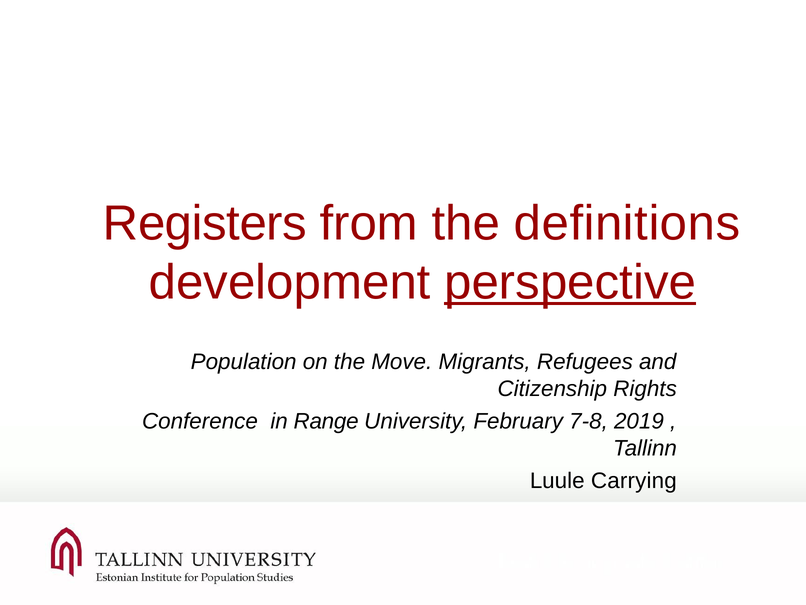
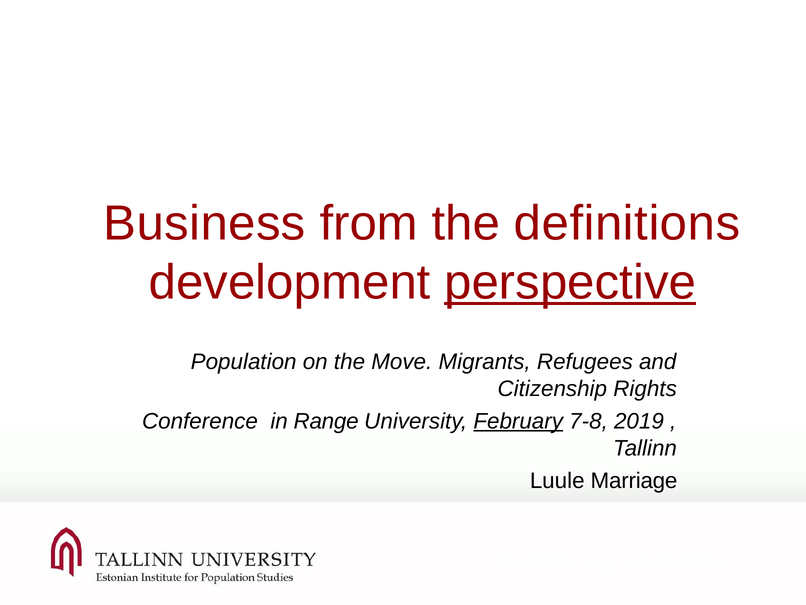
Registers: Registers -> Business (205, 223)
February underline: none -> present (518, 421)
Carrying: Carrying -> Marriage (634, 480)
